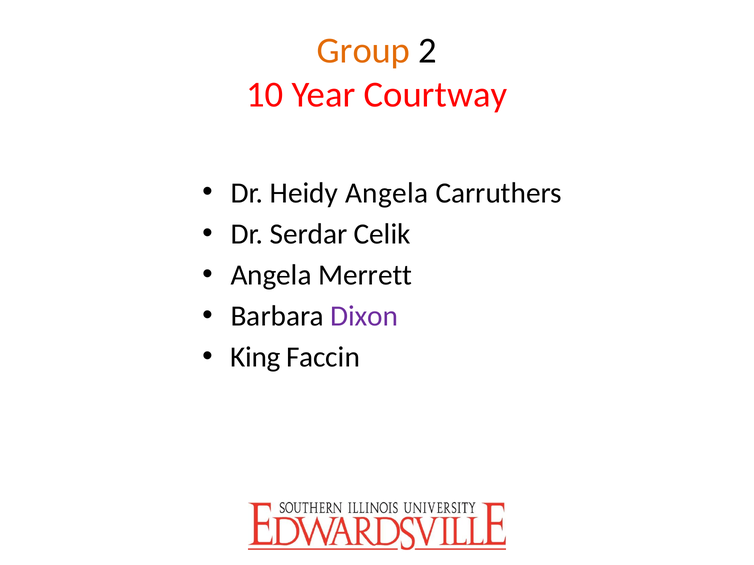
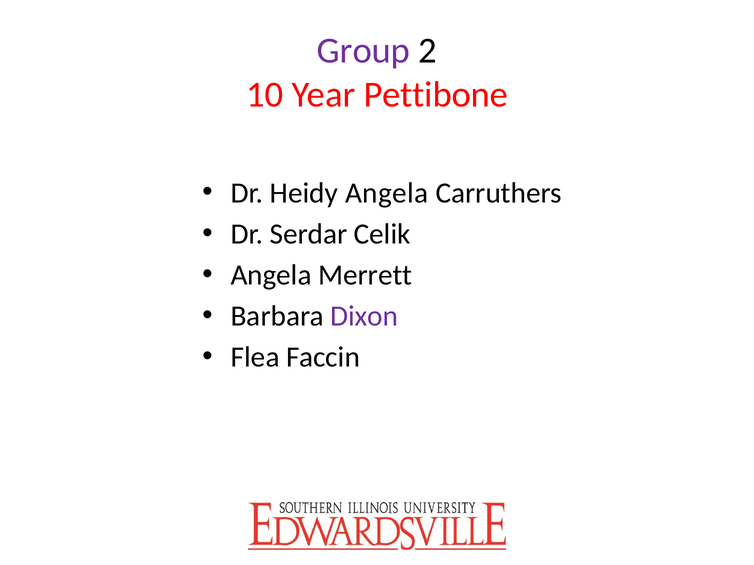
Group colour: orange -> purple (364, 51)
Courtway: Courtway -> Pettibone (436, 95)
King: King -> Flea (255, 357)
